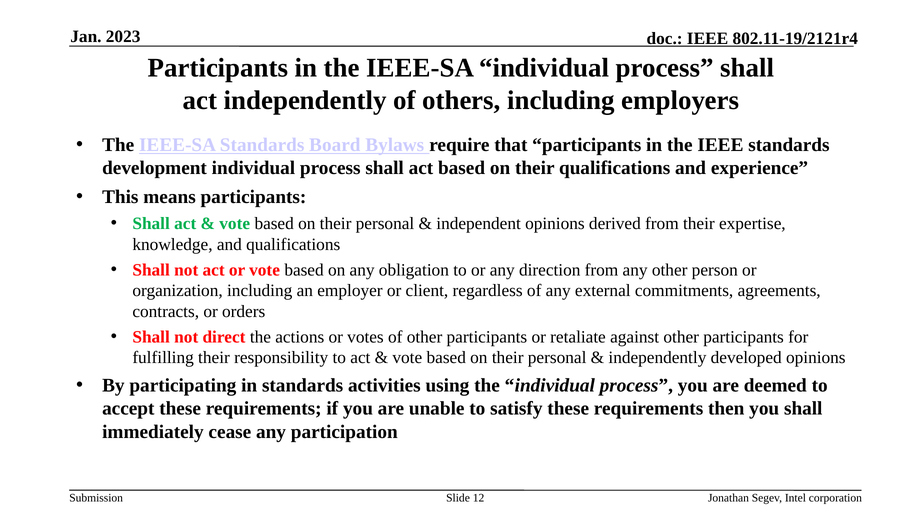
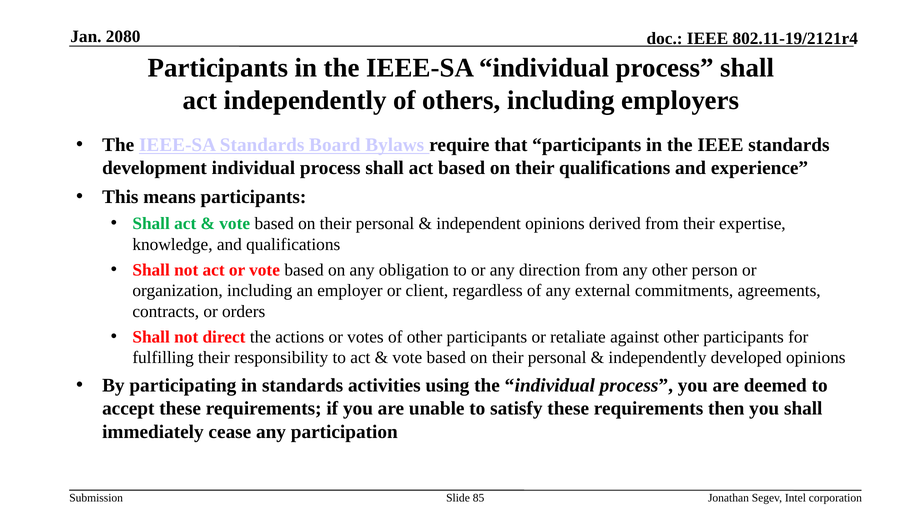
2023: 2023 -> 2080 (123, 37)
12: 12 -> 85 (479, 498)
